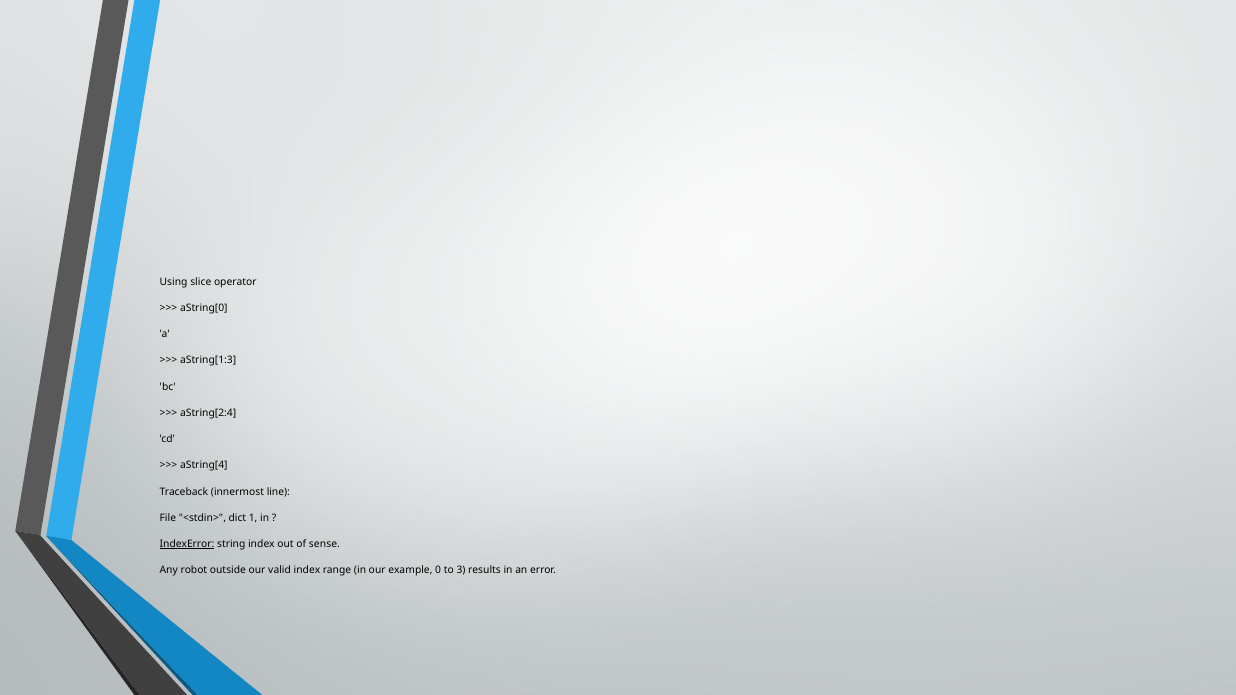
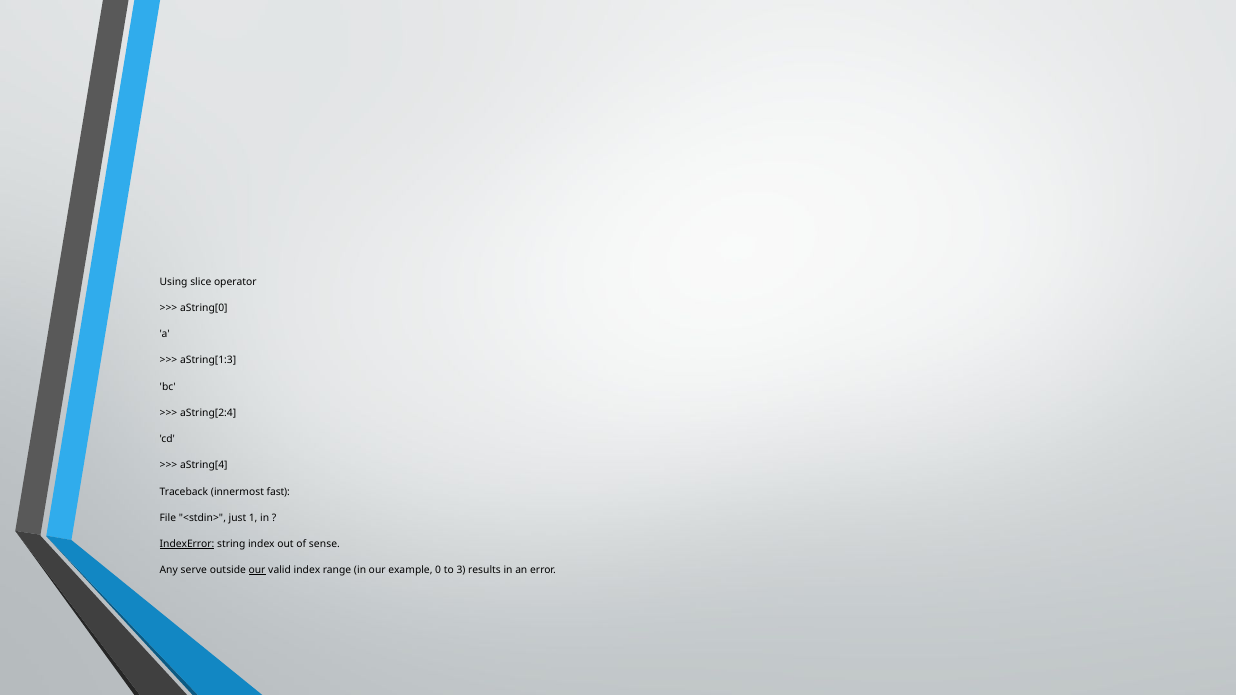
line: line -> fast (278, 492)
dict: dict -> just (237, 518)
robot: robot -> serve (194, 570)
our underline: none -> present (257, 570)
